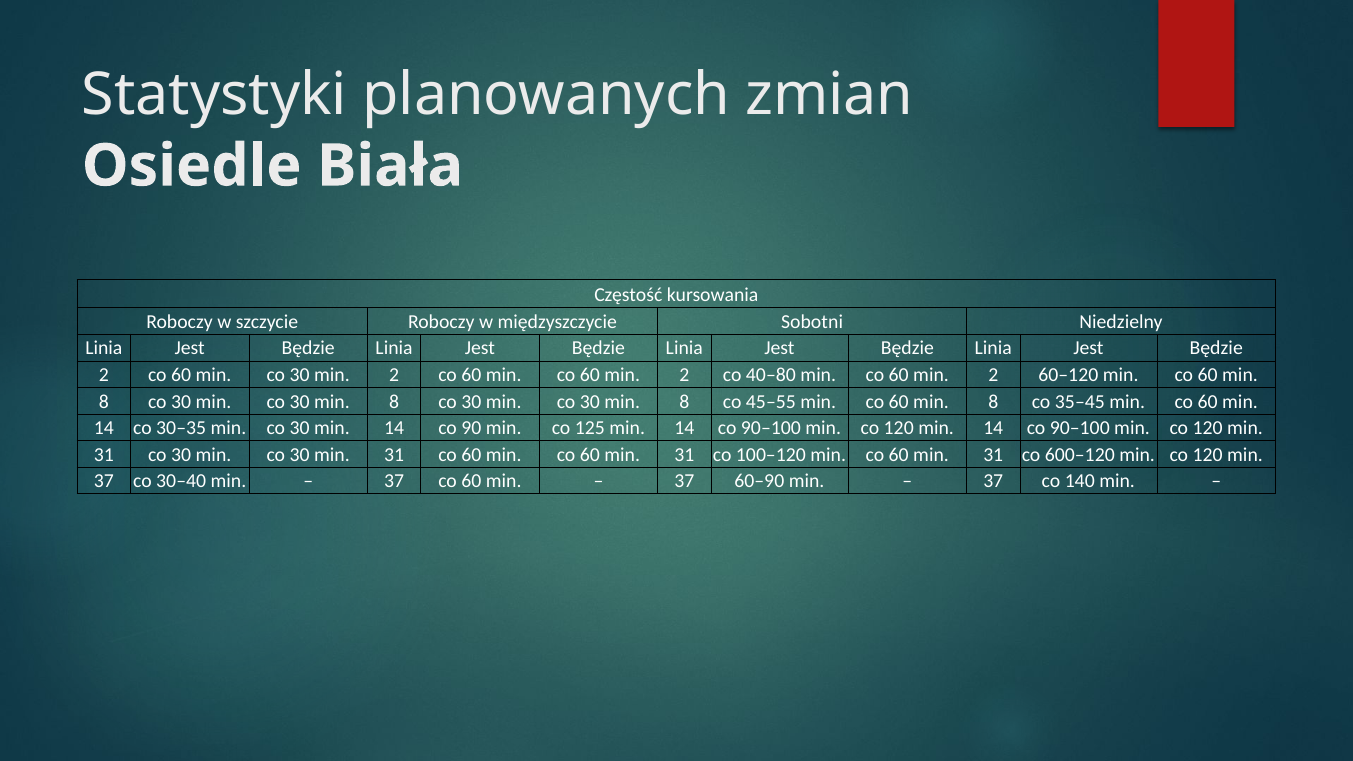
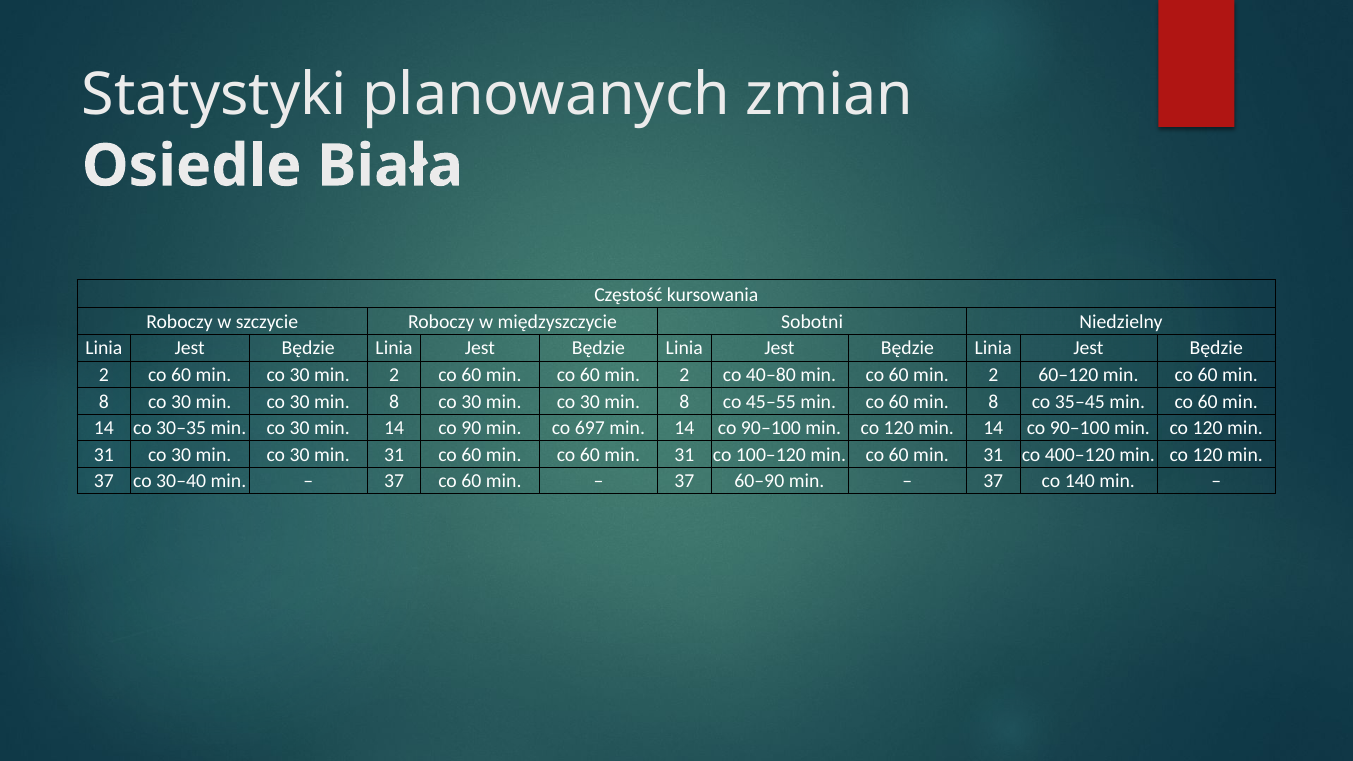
125: 125 -> 697 (590, 428)
600–120: 600–120 -> 400–120 (1080, 455)
